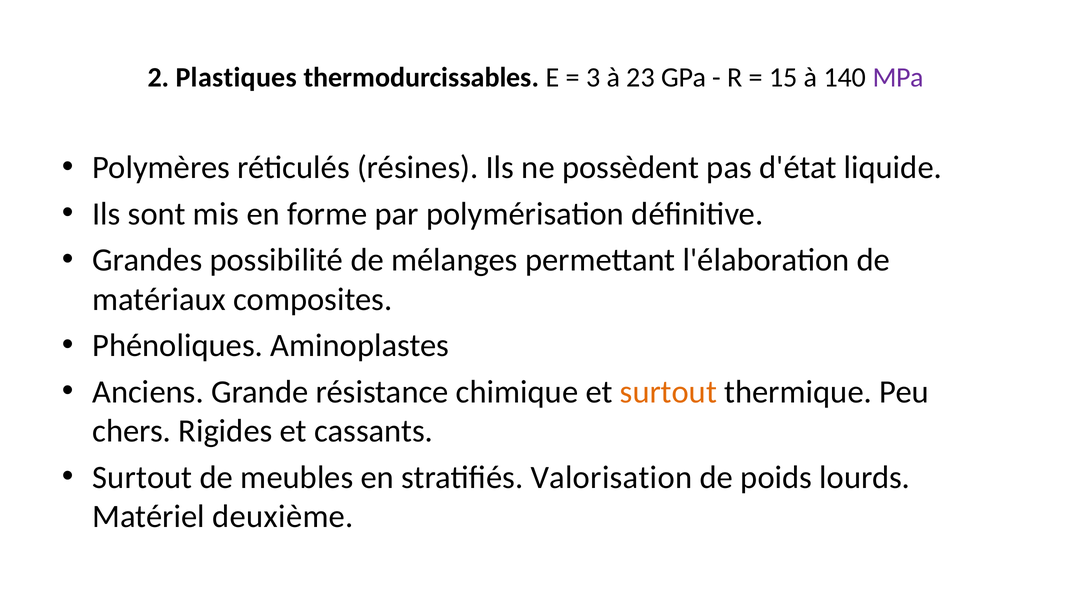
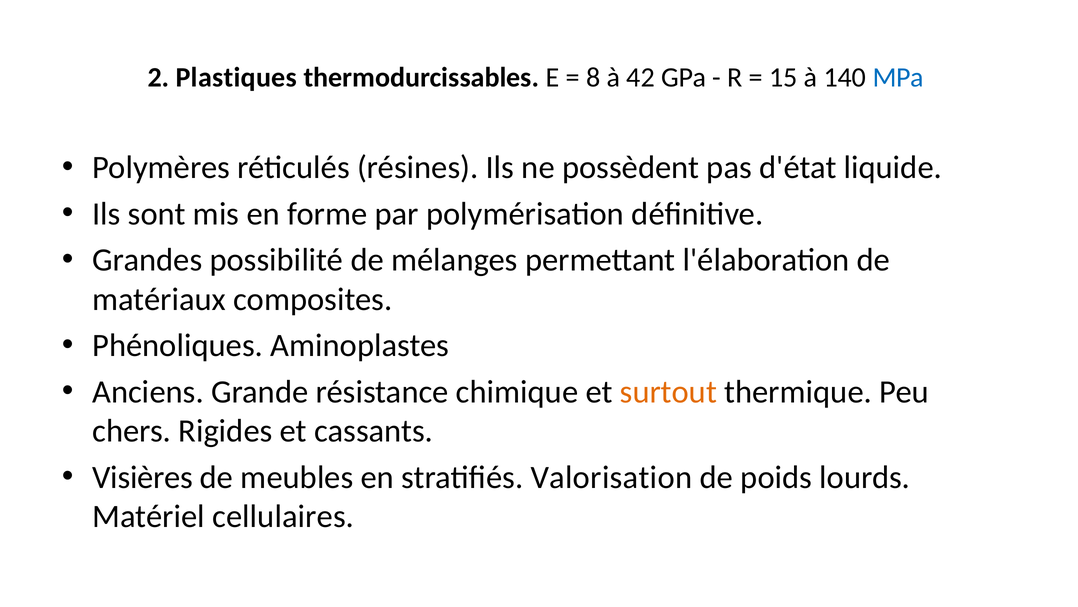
3: 3 -> 8 (593, 77)
23: 23 -> 42 (641, 77)
MPa colour: purple -> blue (898, 77)
Surtout: Surtout -> Visières (143, 477)
deuxième: deuxième -> cellulaires (283, 516)
